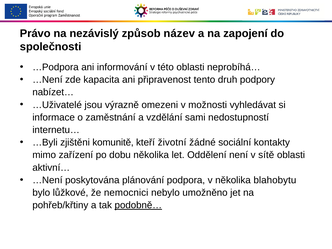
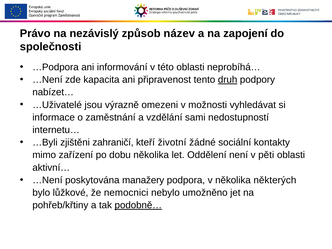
druh underline: none -> present (228, 80)
komunitě: komunitě -> zahraničí (113, 142)
sítě: sítě -> pěti (266, 155)
plánování: plánování -> manažery (143, 180)
blahobytu: blahobytu -> některých (275, 180)
